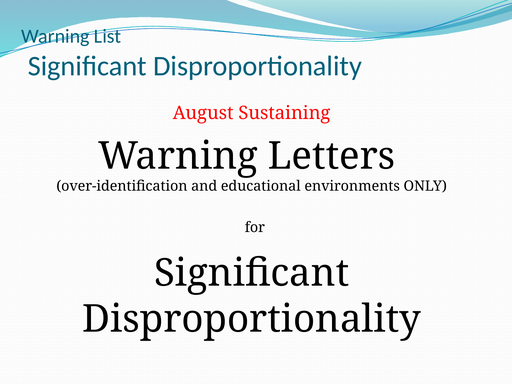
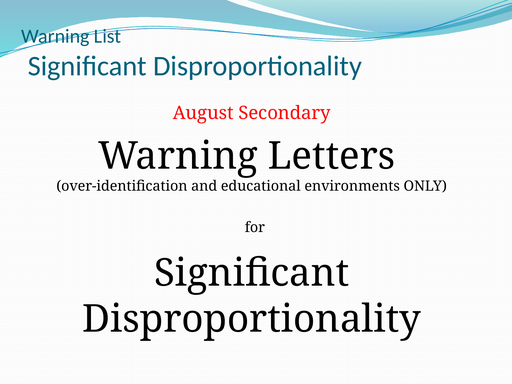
Sustaining: Sustaining -> Secondary (285, 113)
